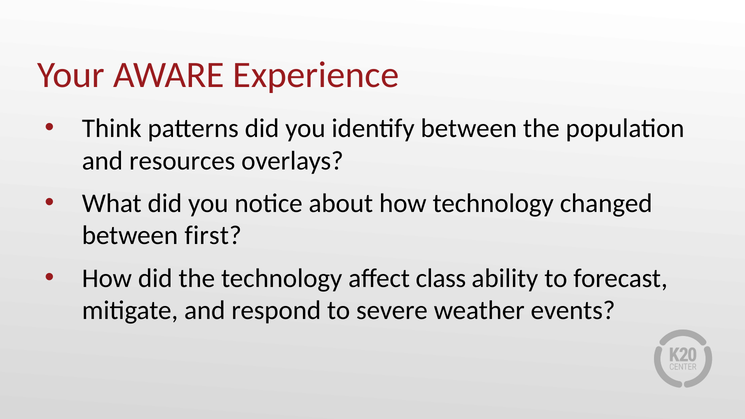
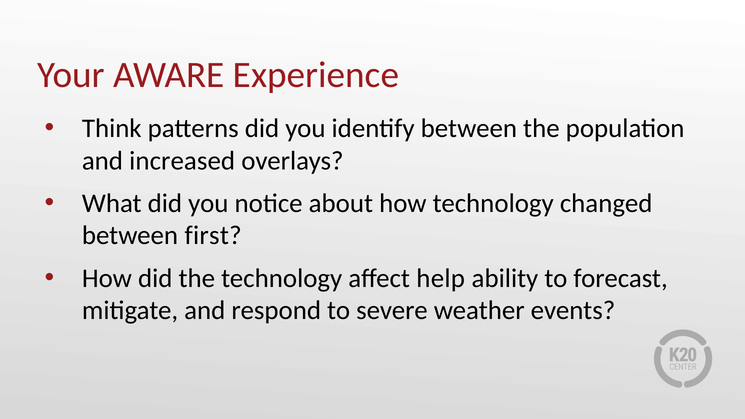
resources: resources -> increased (182, 161)
class: class -> help (441, 278)
